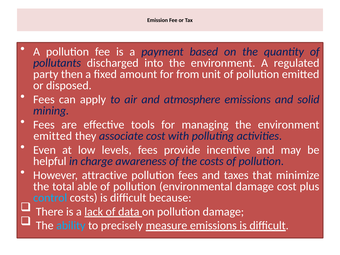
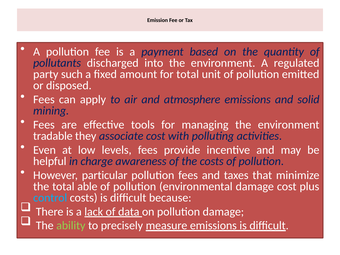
then: then -> such (72, 74)
for from: from -> total (188, 74)
emitted: emitted -> tradable (53, 136)
attractive: attractive -> particular (105, 175)
ability colour: light blue -> light green (71, 226)
